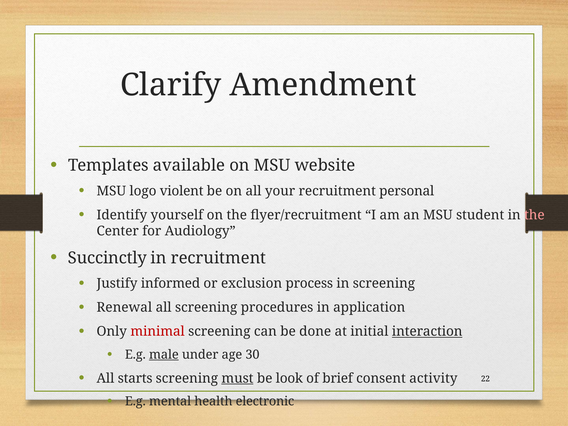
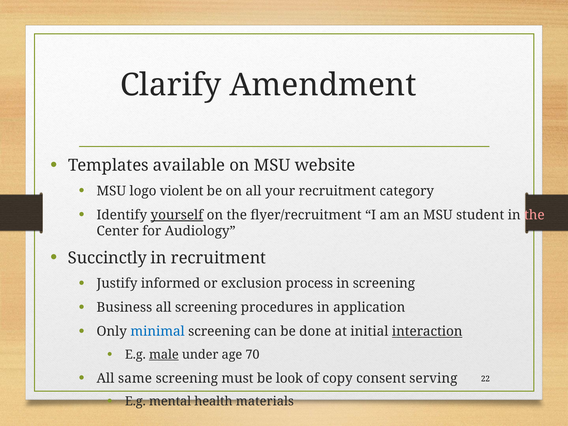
personal: personal -> category (407, 191)
yourself underline: none -> present (177, 215)
Renewal: Renewal -> Business (124, 308)
minimal colour: red -> blue (158, 332)
30: 30 -> 70 (252, 355)
starts: starts -> same (135, 378)
must underline: present -> none (237, 378)
brief: brief -> copy (338, 378)
activity: activity -> serving (433, 378)
electronic: electronic -> materials (265, 401)
